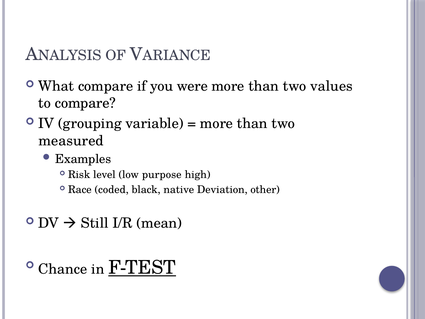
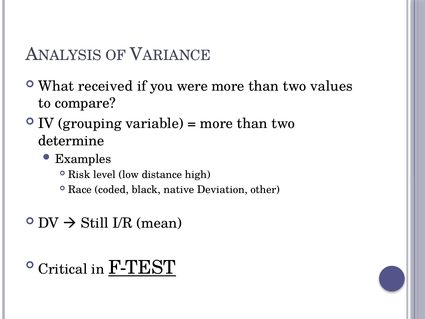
What compare: compare -> received (106, 86)
measured: measured -> determine (71, 141)
purpose: purpose -> distance (162, 175)
Chance: Chance -> Critical (63, 269)
